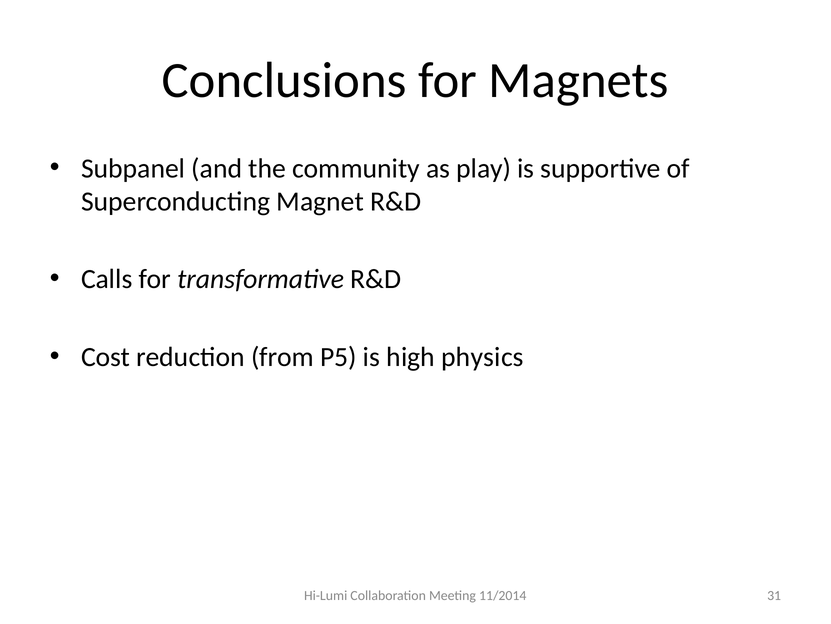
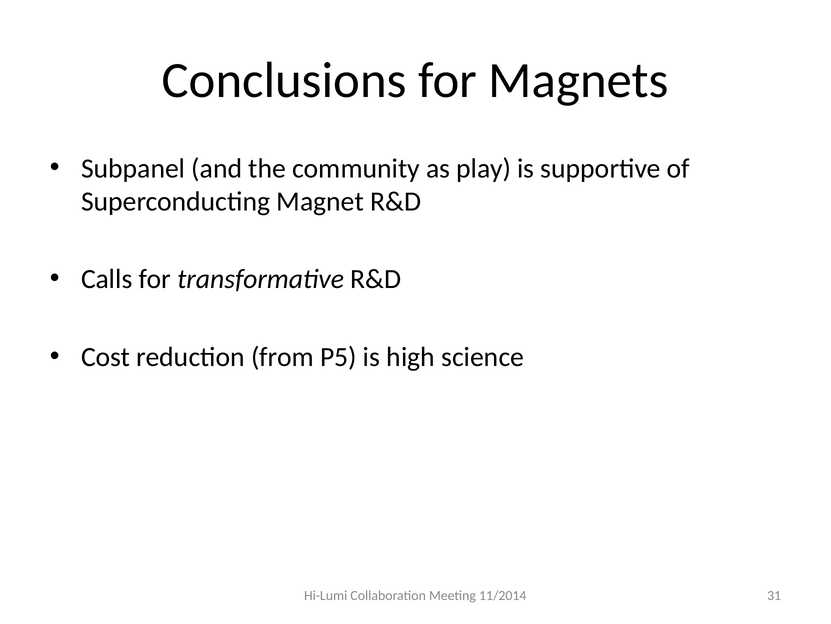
physics: physics -> science (483, 356)
